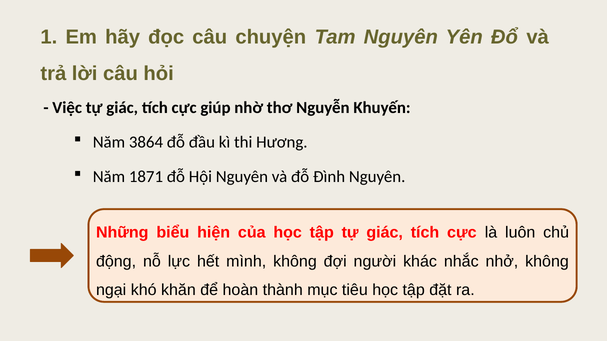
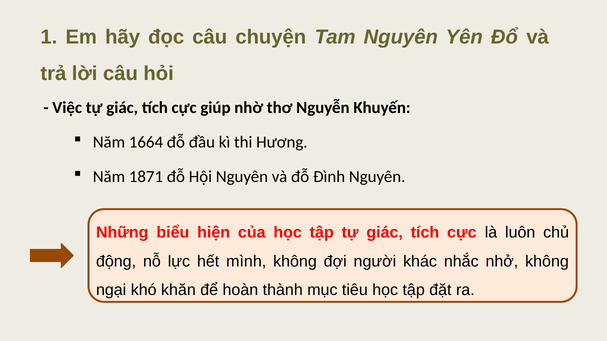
3864: 3864 -> 1664 (146, 142)
